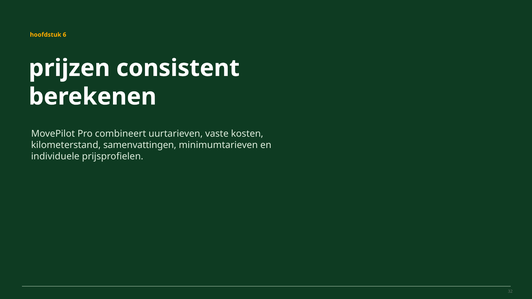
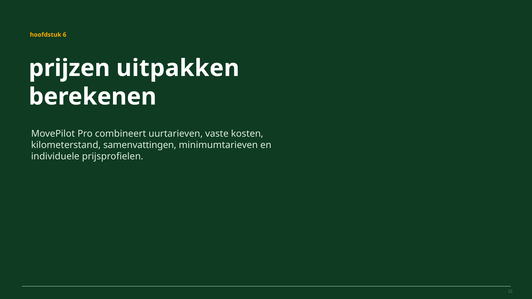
consistent: consistent -> uitpakken (178, 68)
